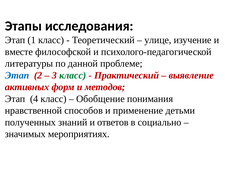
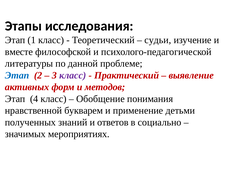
улице: улице -> судьи (158, 40)
класс colour: green -> purple (73, 75)
способов: способов -> букварем (84, 110)
